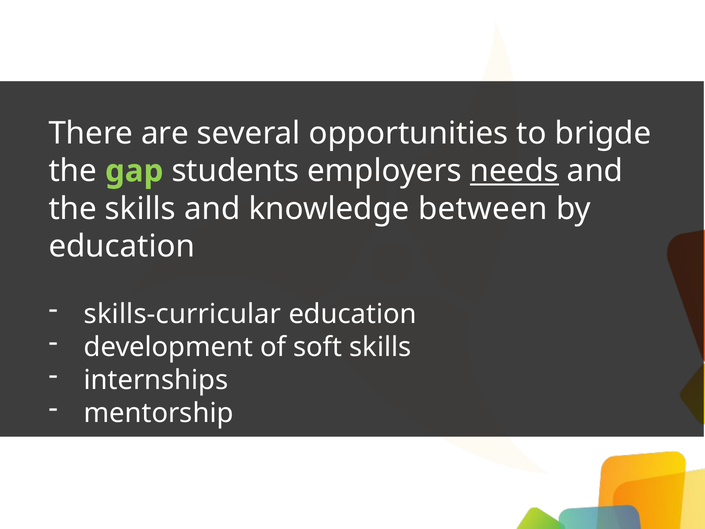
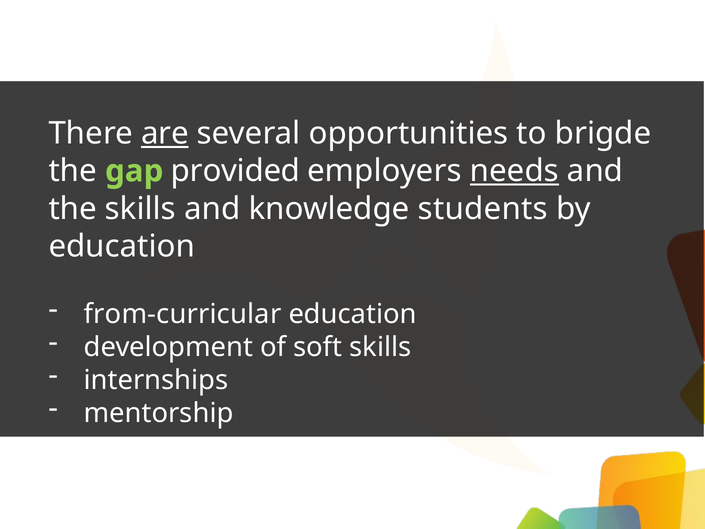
are underline: none -> present (165, 133)
students: students -> provided (236, 171)
between: between -> students (483, 209)
skills-curricular: skills-curricular -> from-curricular (183, 314)
